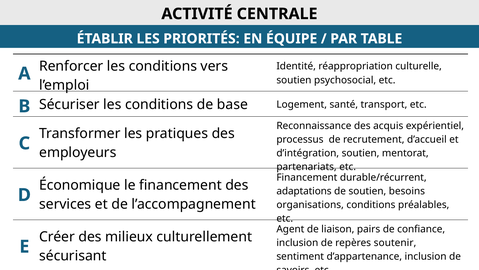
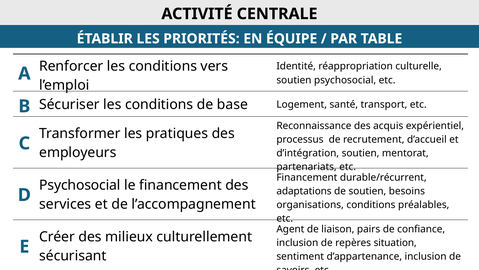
Économique: Économique -> Psychosocial (80, 185)
soutenir: soutenir -> situation (395, 242)
